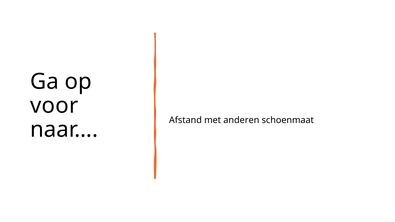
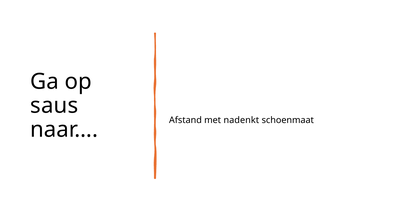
voor: voor -> saus (54, 106)
anderen: anderen -> nadenkt (241, 120)
